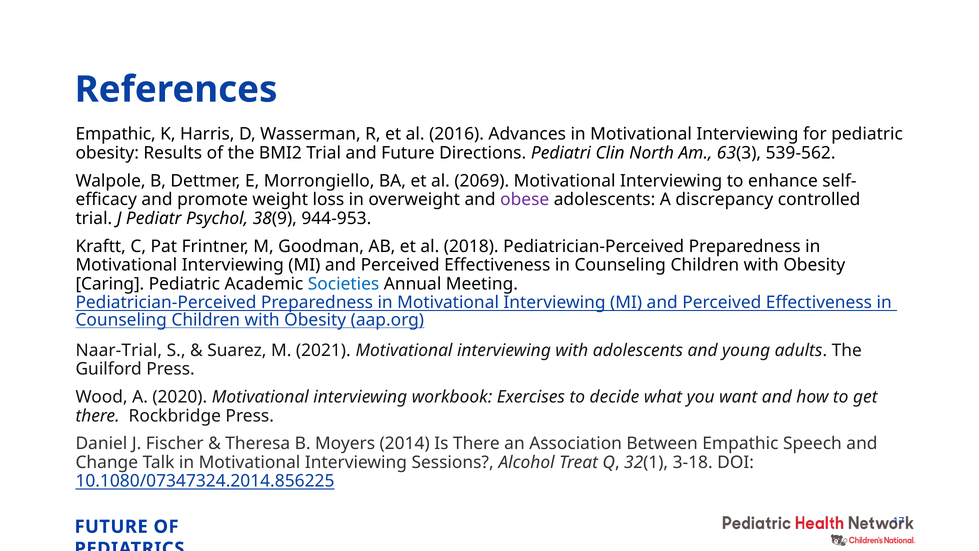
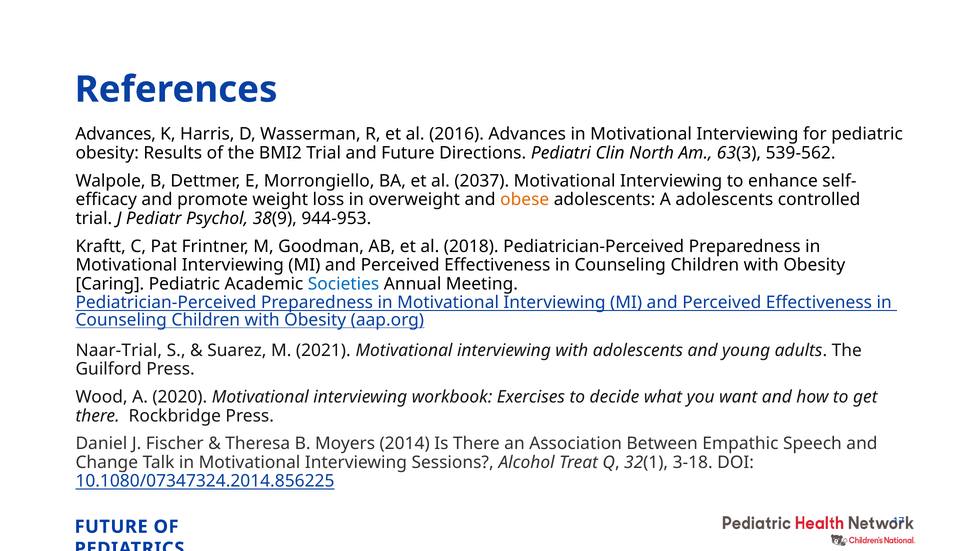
Empathic: Empathic -> Advances (116, 134)
2069: 2069 -> 2037 (482, 181)
obese colour: purple -> orange (525, 200)
A discrepancy: discrepancy -> adolescents (724, 200)
